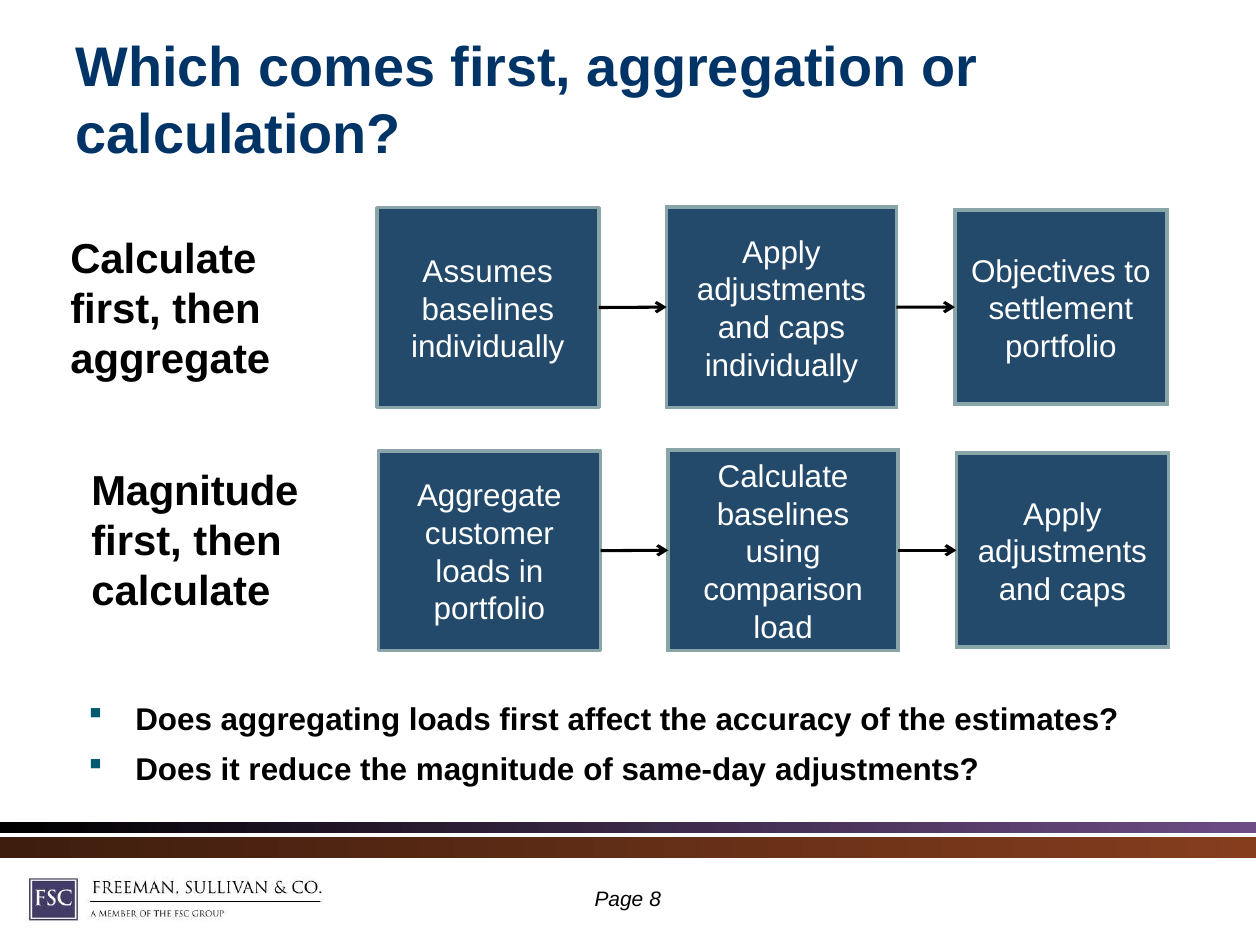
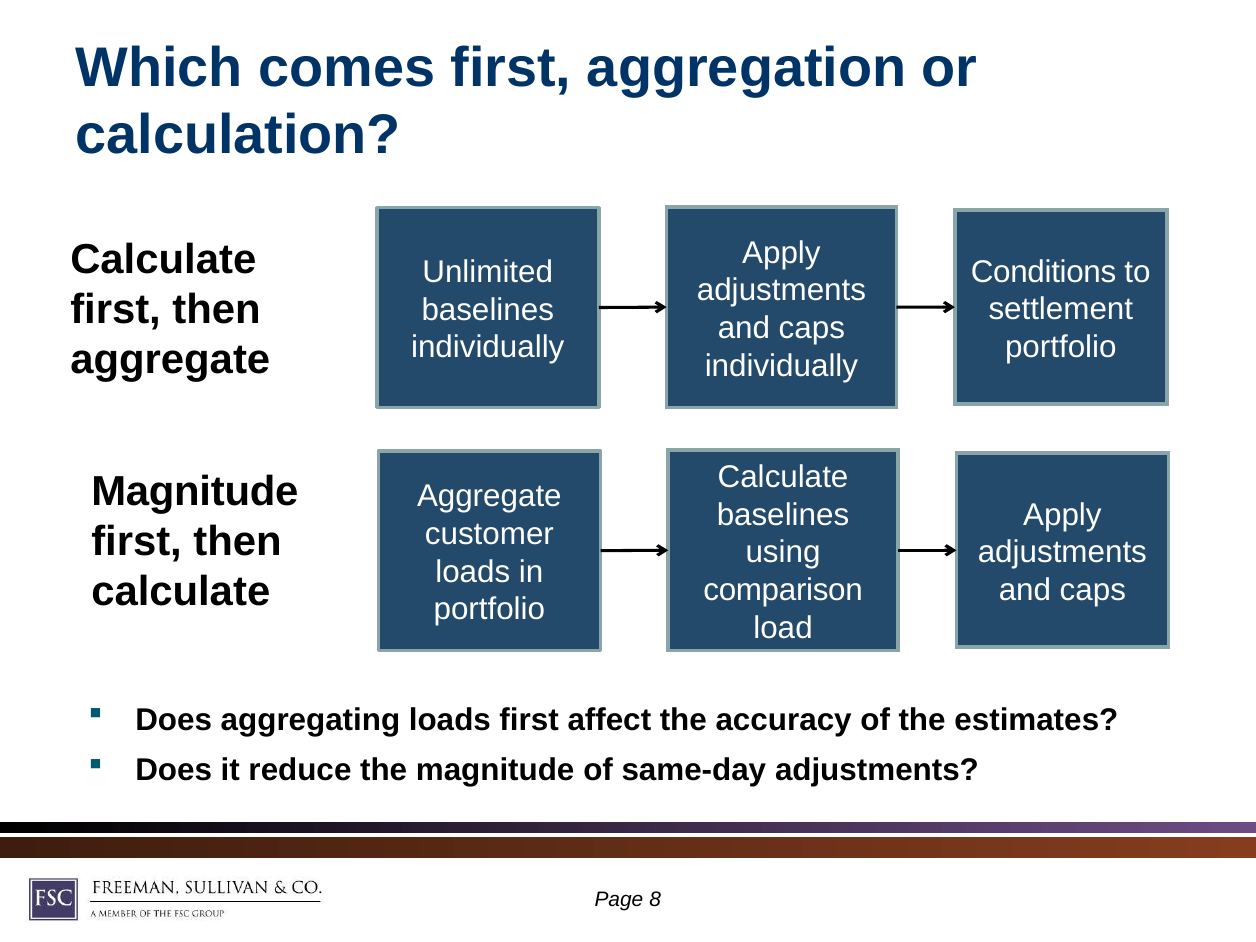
Objectives: Objectives -> Conditions (1044, 272)
Assumes: Assumes -> Unlimited (488, 272)
